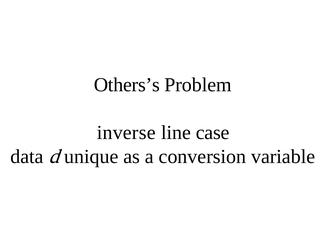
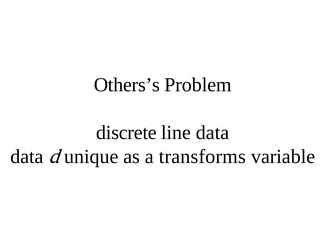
inverse: inverse -> discrete (126, 133)
line case: case -> data (213, 133)
conversion: conversion -> transforms (202, 157)
